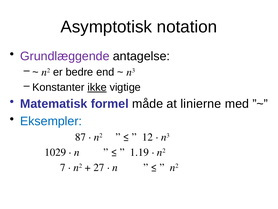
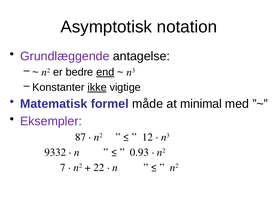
end underline: none -> present (105, 72)
linierne: linierne -> minimal (201, 104)
Eksempler colour: blue -> purple (51, 121)
1029: 1029 -> 9332 (55, 152)
1.19: 1.19 -> 0.93 (139, 152)
27: 27 -> 22 (99, 167)
